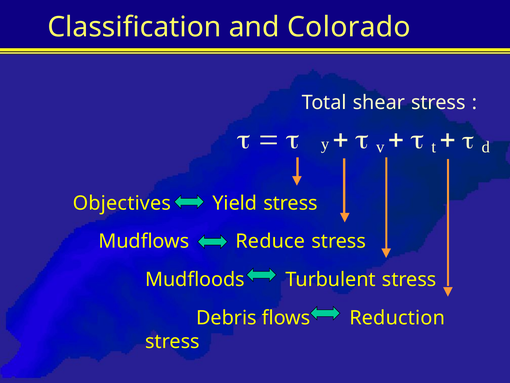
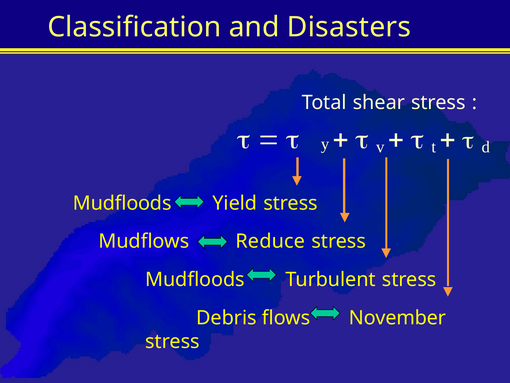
Colorado: Colorado -> Disasters (349, 27)
Objectives: Objectives -> Mudfloods (122, 203)
Reduction: Reduction -> November (397, 317)
